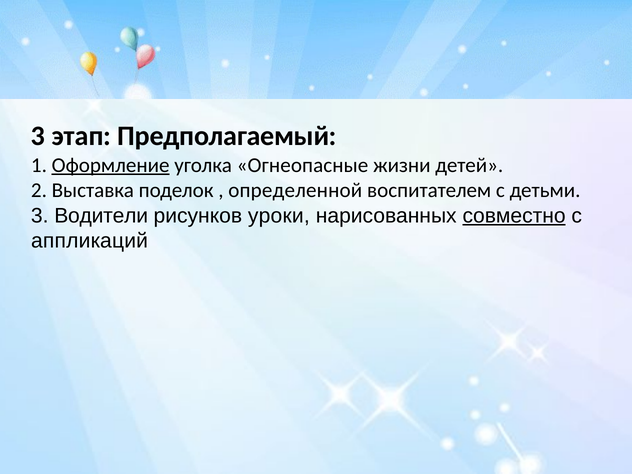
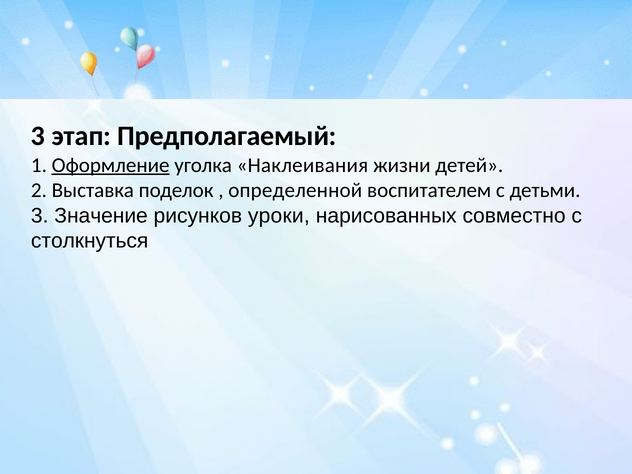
Огнеопасные: Огнеопасные -> Наклеивания (302, 165)
Водители: Водители -> Значение (101, 216)
совместно underline: present -> none (514, 216)
аппликаций: аппликаций -> столкнуться (90, 241)
